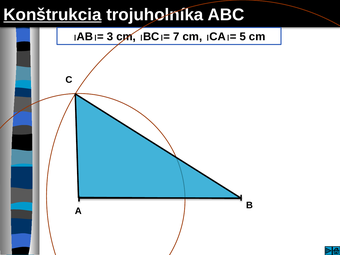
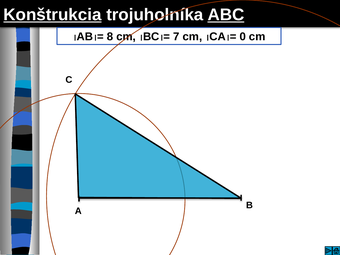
ABC underline: none -> present (226, 15)
3: 3 -> 8 (110, 37)
5: 5 -> 0 (243, 37)
